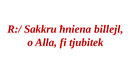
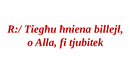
Sakkru: Sakkru -> Tiegħu (40, 29)
